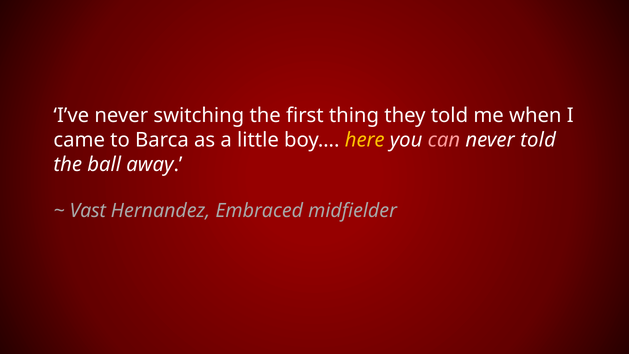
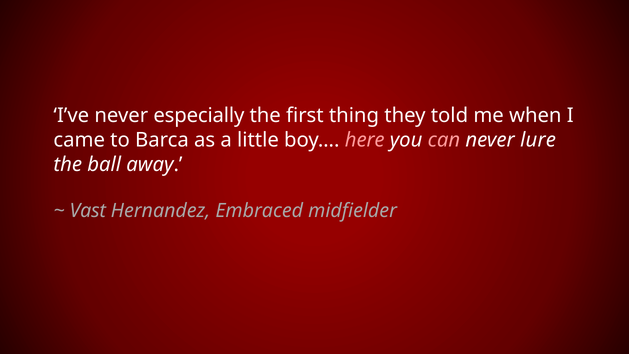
switching: switching -> especially (199, 116)
here colour: yellow -> pink (365, 140)
never told: told -> lure (538, 140)
